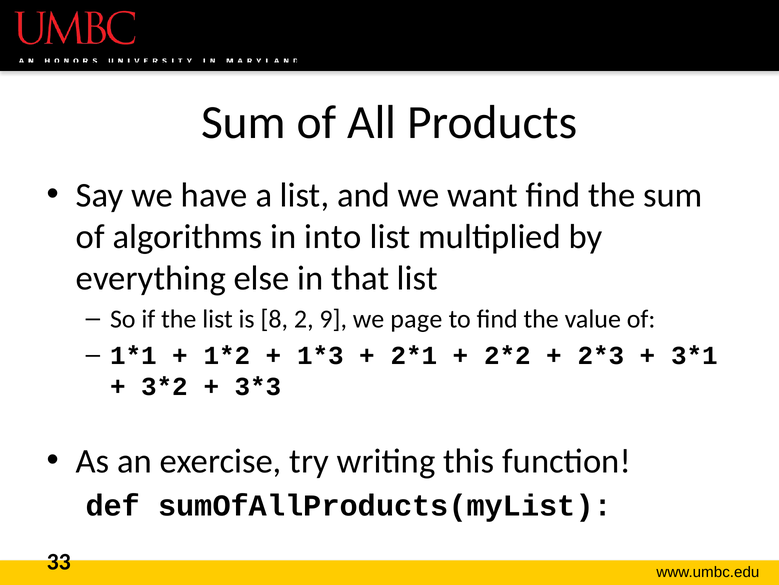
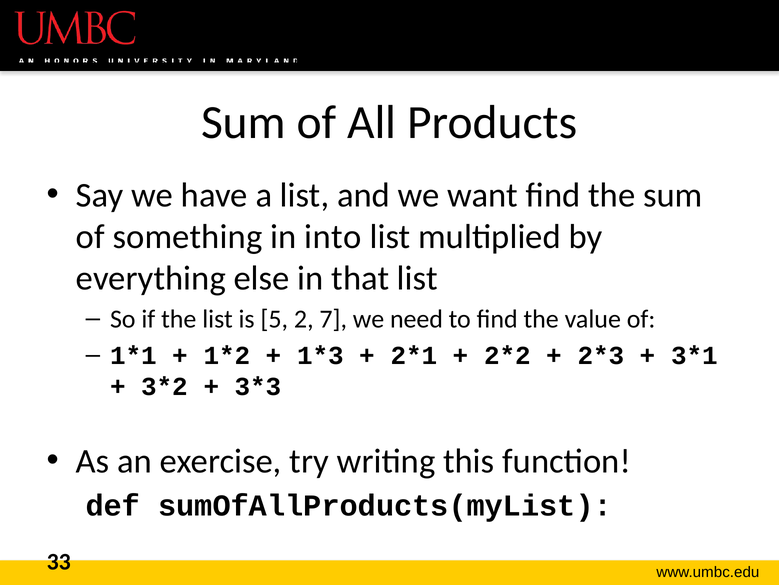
algorithms: algorithms -> something (187, 236)
8: 8 -> 5 (274, 319)
9: 9 -> 7 (333, 319)
page: page -> need (416, 319)
